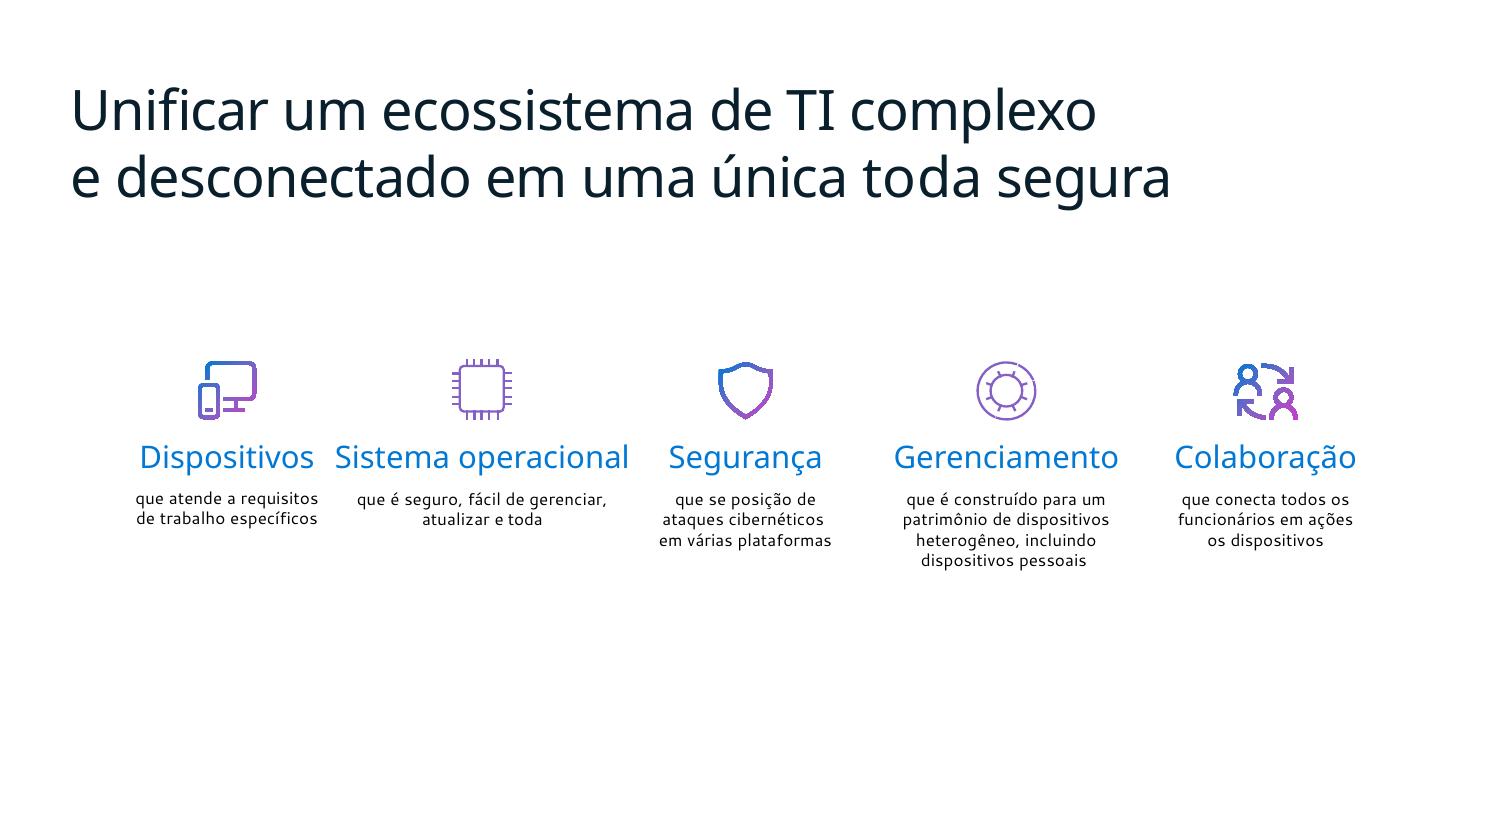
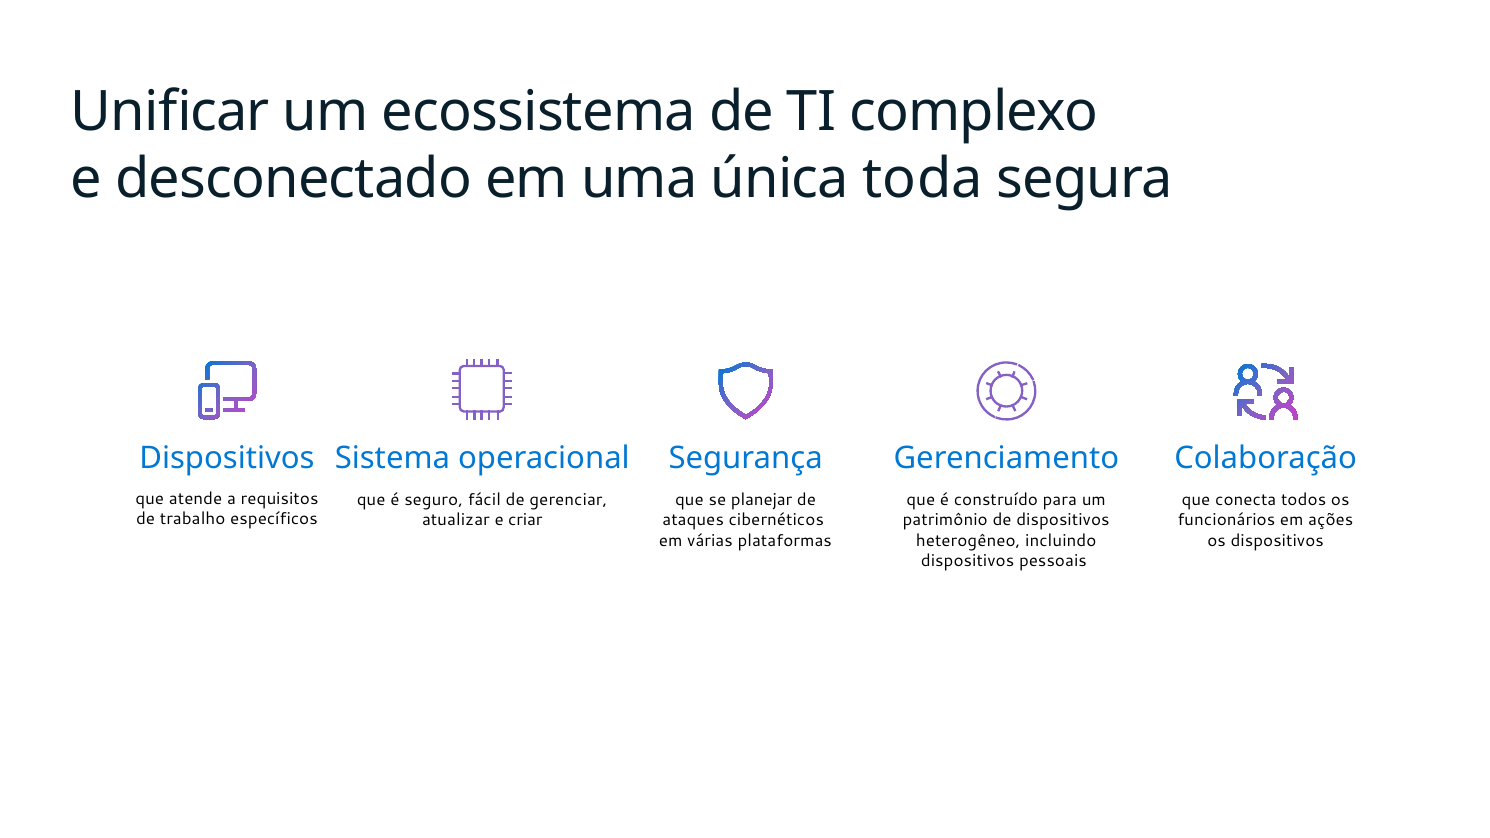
posição: posição -> planejar (762, 500)
e toda: toda -> criar (525, 520)
